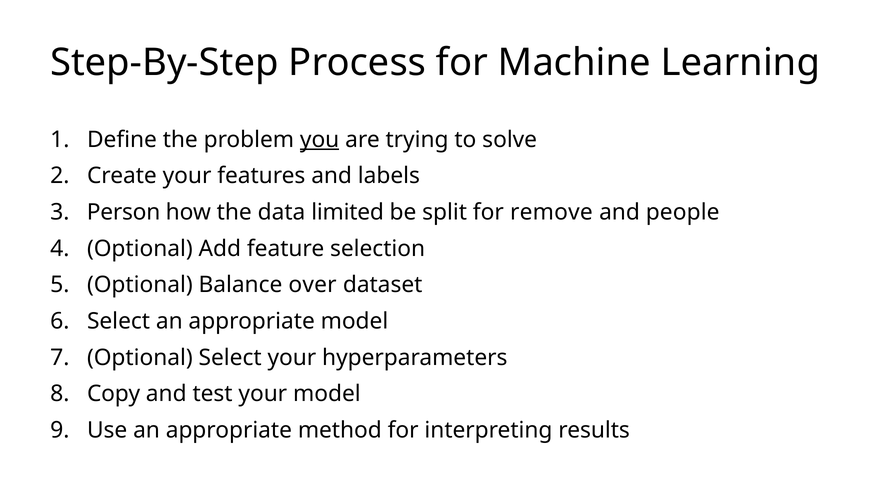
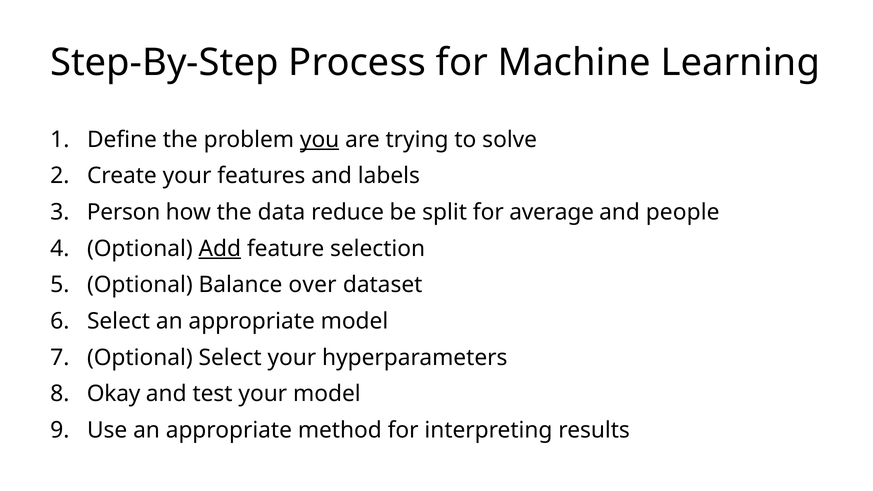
limited: limited -> reduce (348, 212)
remove: remove -> average (552, 212)
Add underline: none -> present (220, 249)
Copy: Copy -> Okay (114, 394)
